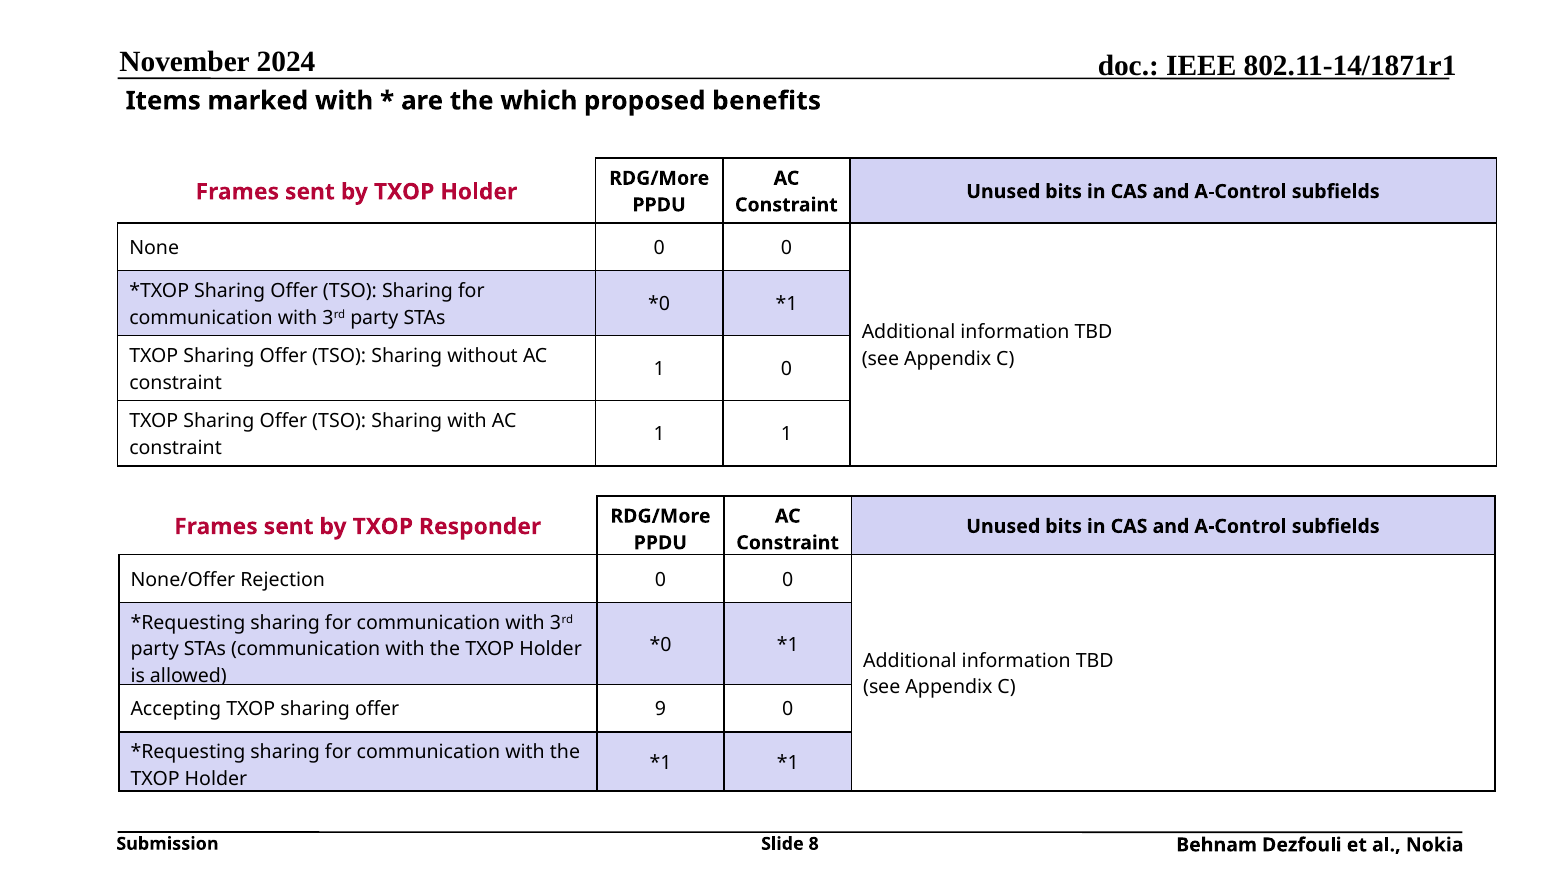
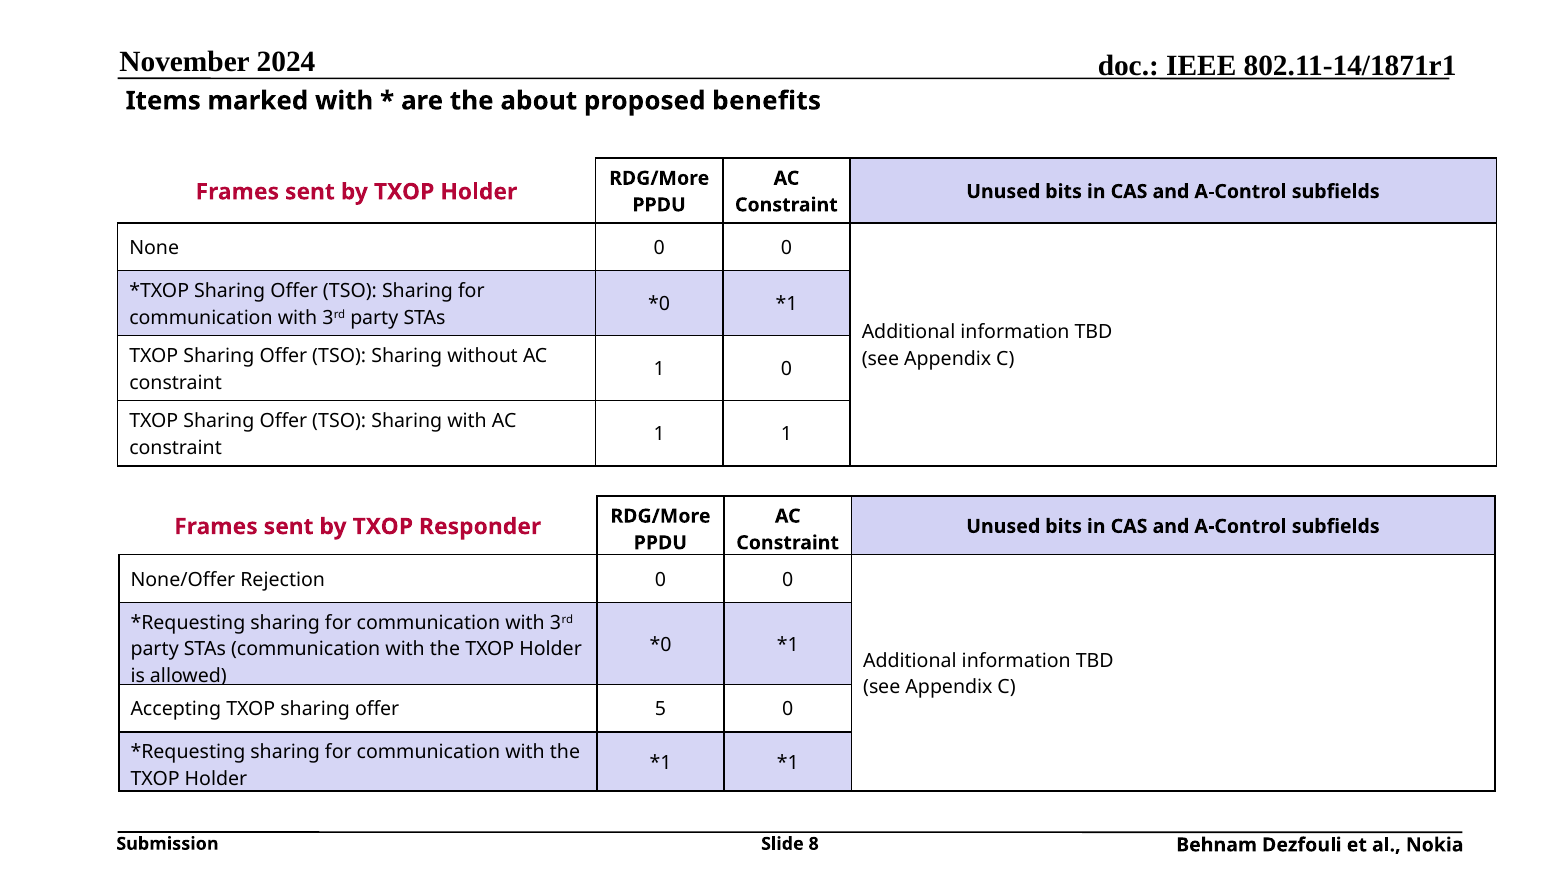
which: which -> about (539, 101)
9: 9 -> 5 (660, 710)
